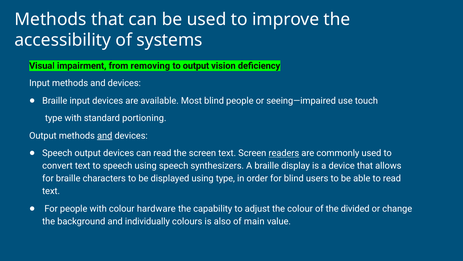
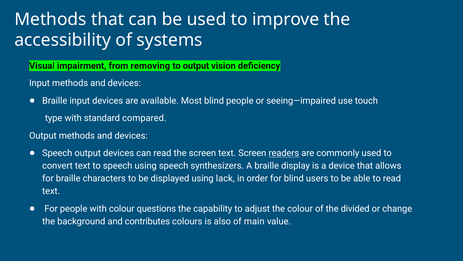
portioning: portioning -> compared (144, 118)
and underline: present -> none (105, 135)
using type: type -> lack (225, 178)
hardware: hardware -> questions (156, 208)
individually: individually -> contributes (147, 221)
